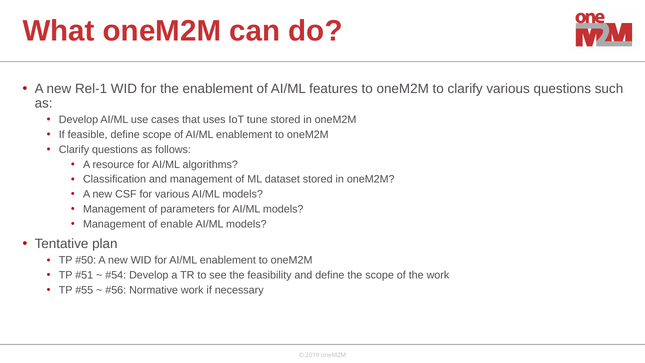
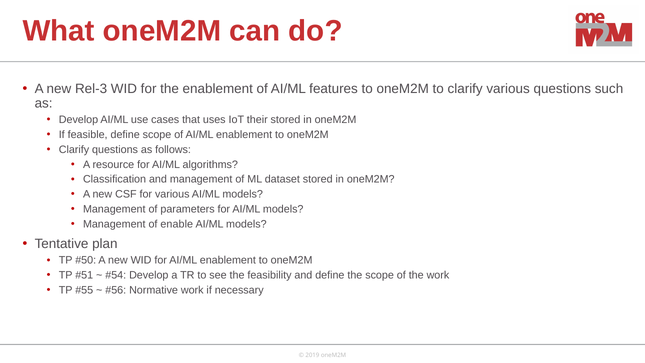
Rel-1: Rel-1 -> Rel-3 (91, 89)
tune: tune -> their (257, 120)
